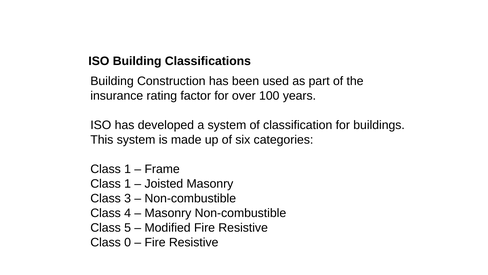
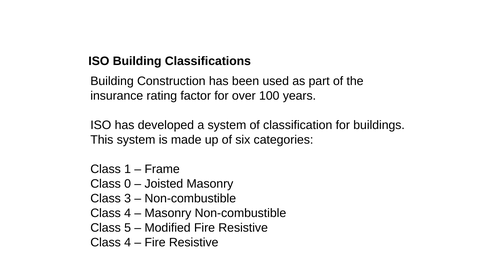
1: 1 -> 0 (128, 183)
0: 0 -> 4 (128, 242)
